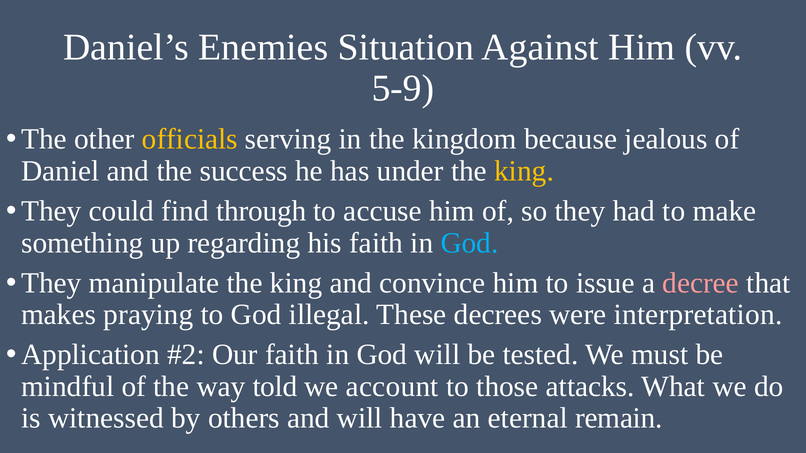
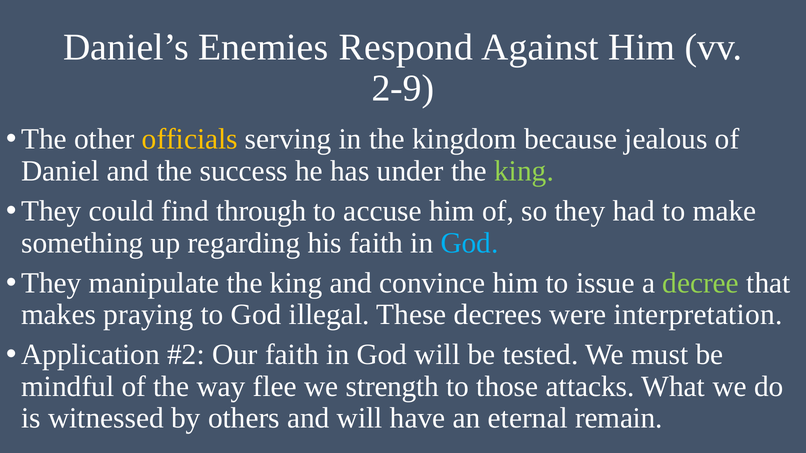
Situation: Situation -> Respond (406, 47)
5-9: 5-9 -> 2-9 (403, 88)
king colour: yellow -> light green (524, 171)
decree colour: pink -> light green (701, 283)
told: told -> flee (275, 387)
account: account -> strength (392, 387)
